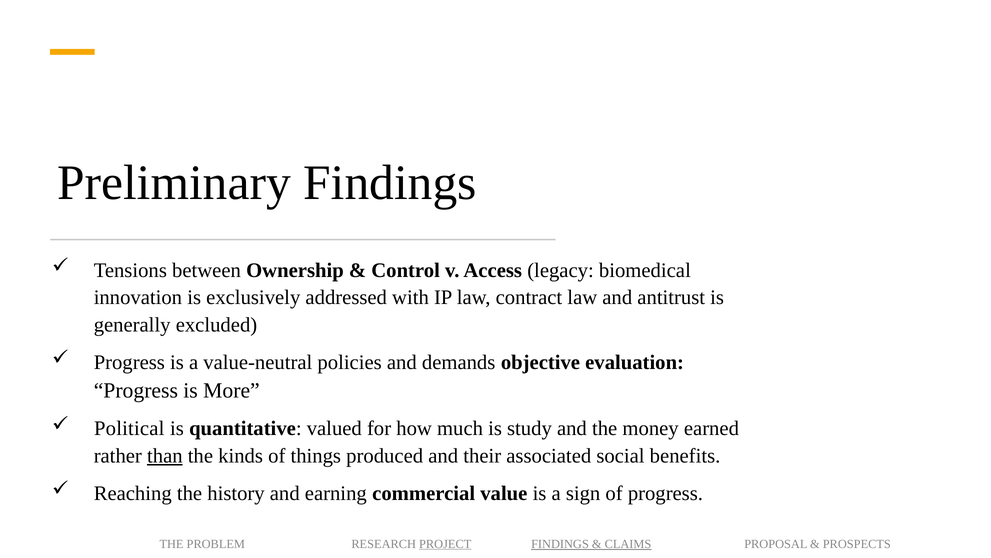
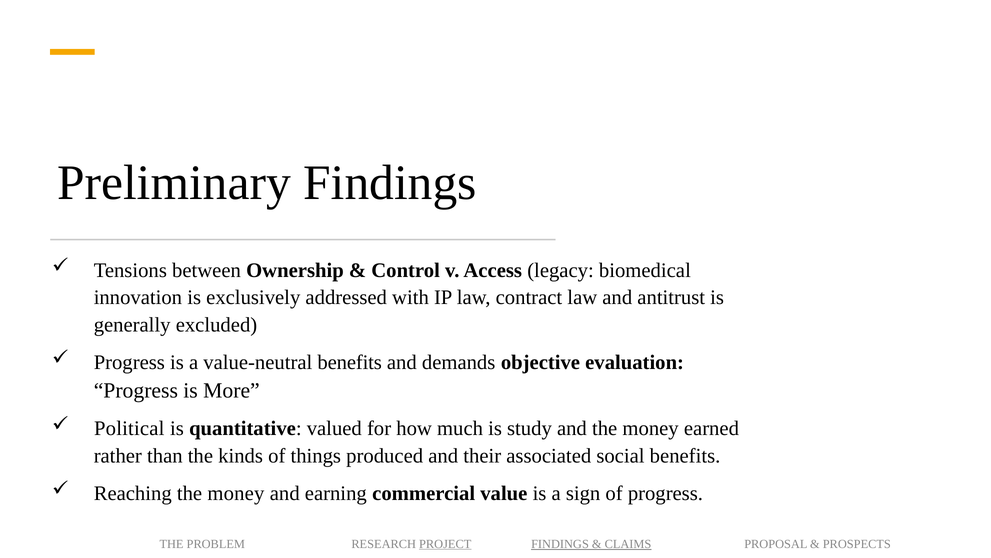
value-neutral policies: policies -> benefits (350, 362)
than underline: present -> none (165, 455)
Reaching the history: history -> money (236, 493)
